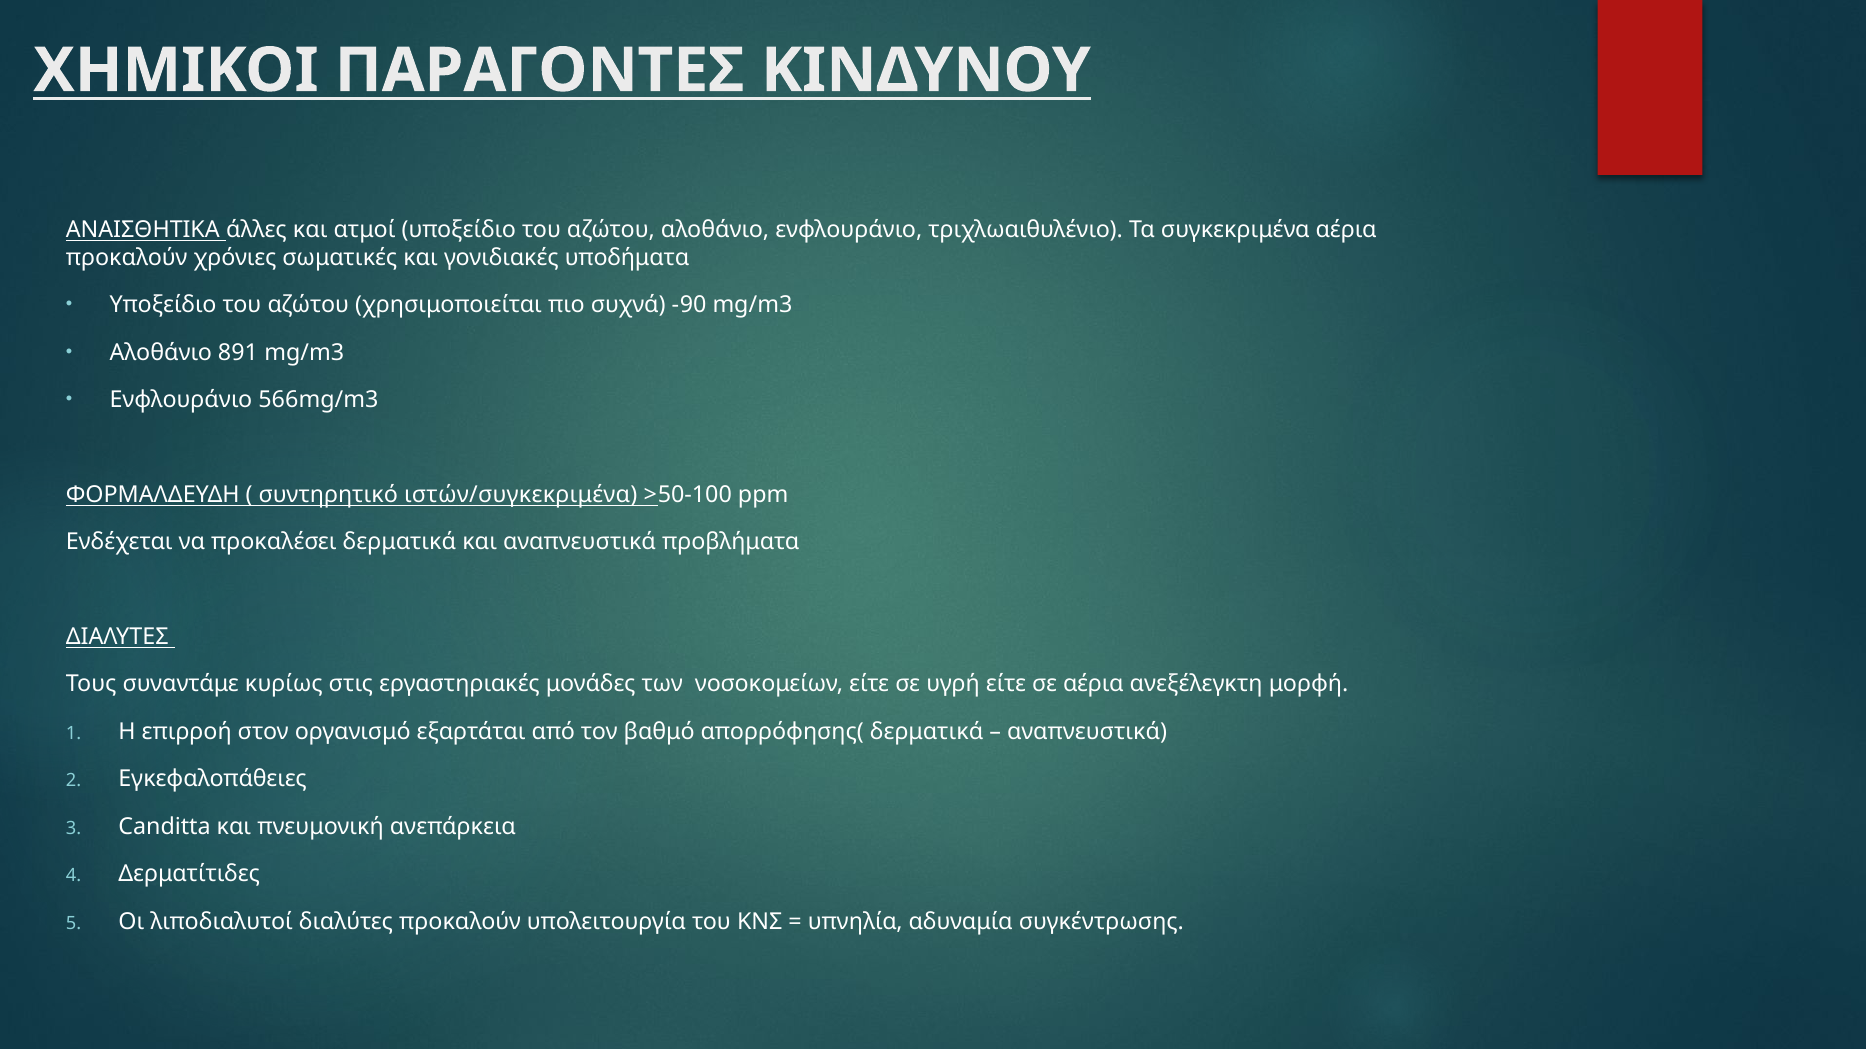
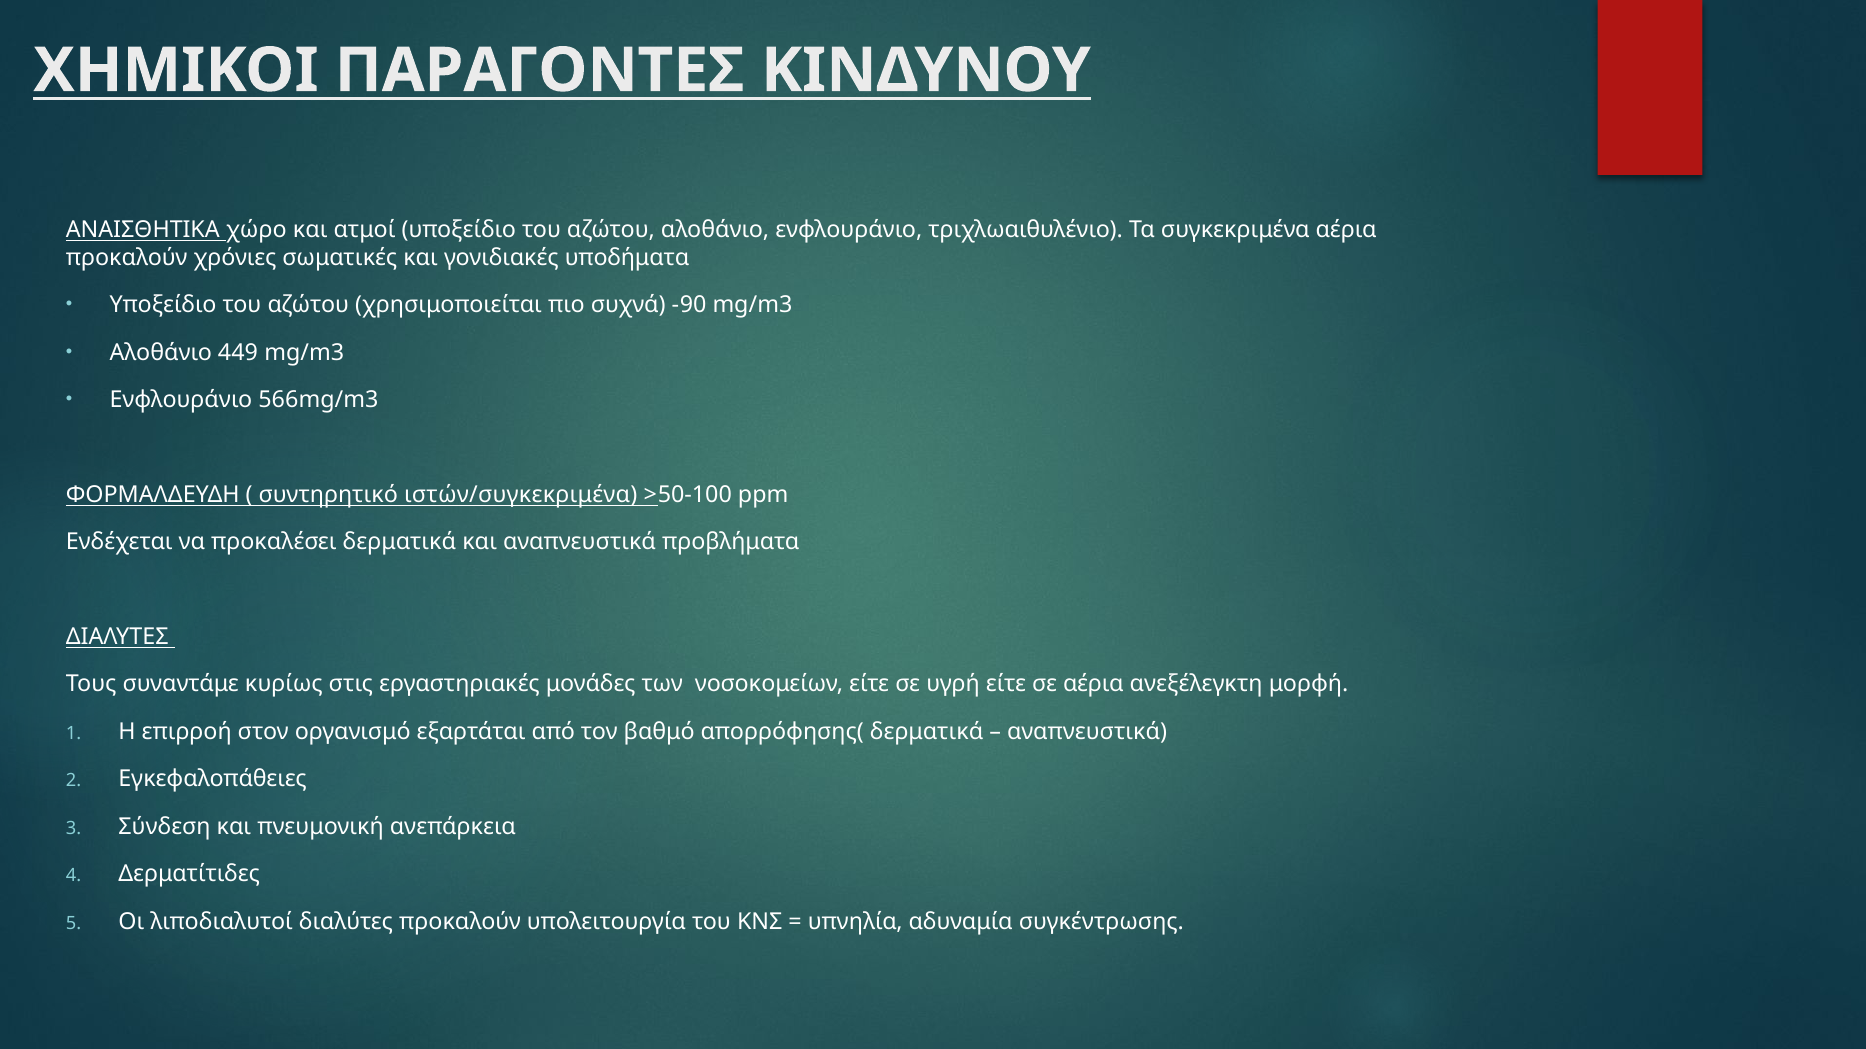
άλλες: άλλες -> χώρο (256, 230)
891: 891 -> 449 (238, 353)
Canditta: Canditta -> Σύνδεση (165, 827)
